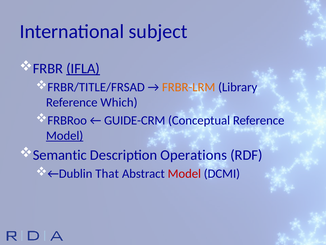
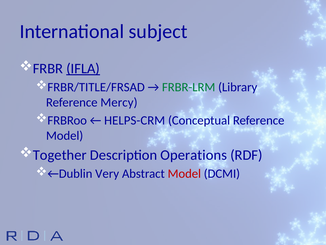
FRBR-LRM colour: orange -> green (189, 87)
Which: Which -> Mercy (119, 102)
GUIDE-CRM: GUIDE-CRM -> HELPS-CRM (135, 120)
Model underline: present -> none (65, 135)
Semantic: Semantic -> Together (60, 155)
That: That -> Very (107, 173)
